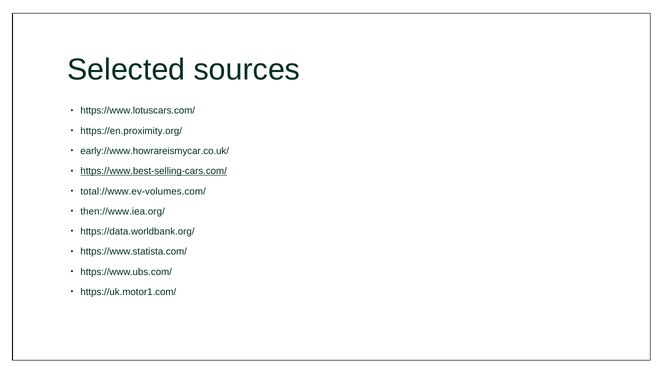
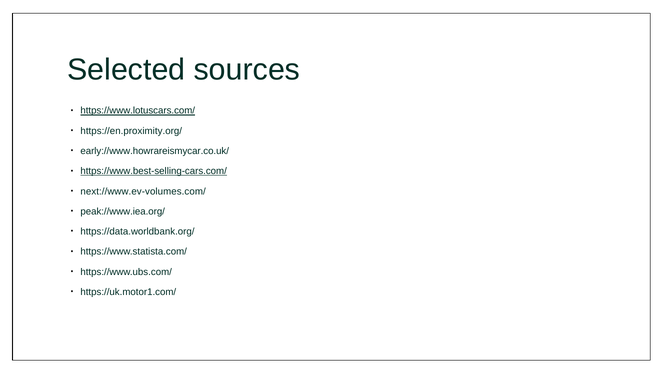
https://www.lotuscars.com/ underline: none -> present (138, 111)
total://www.ev-volumes.com/: total://www.ev-volumes.com/ -> next://www.ev-volumes.com/ (143, 191)
then://www.iea.org/: then://www.iea.org/ -> peak://www.iea.org/ (123, 211)
